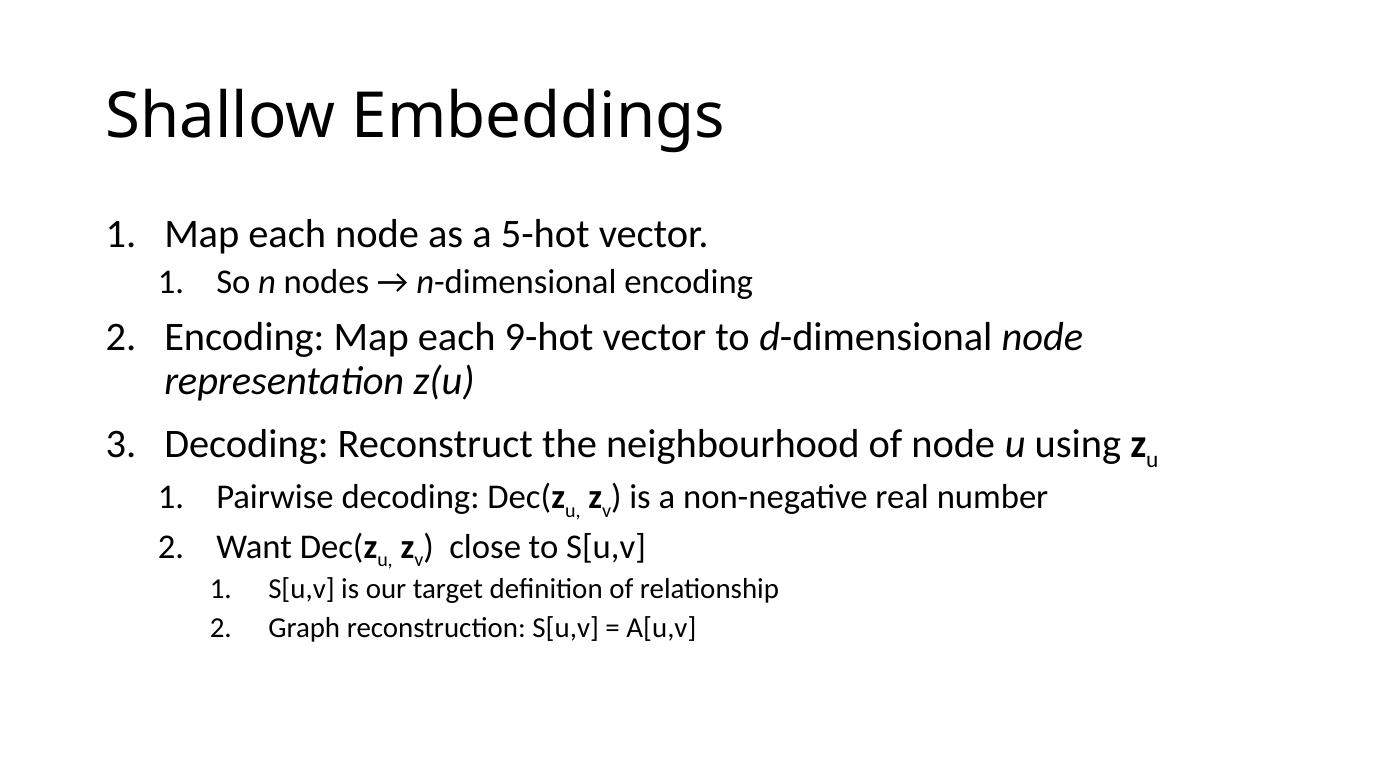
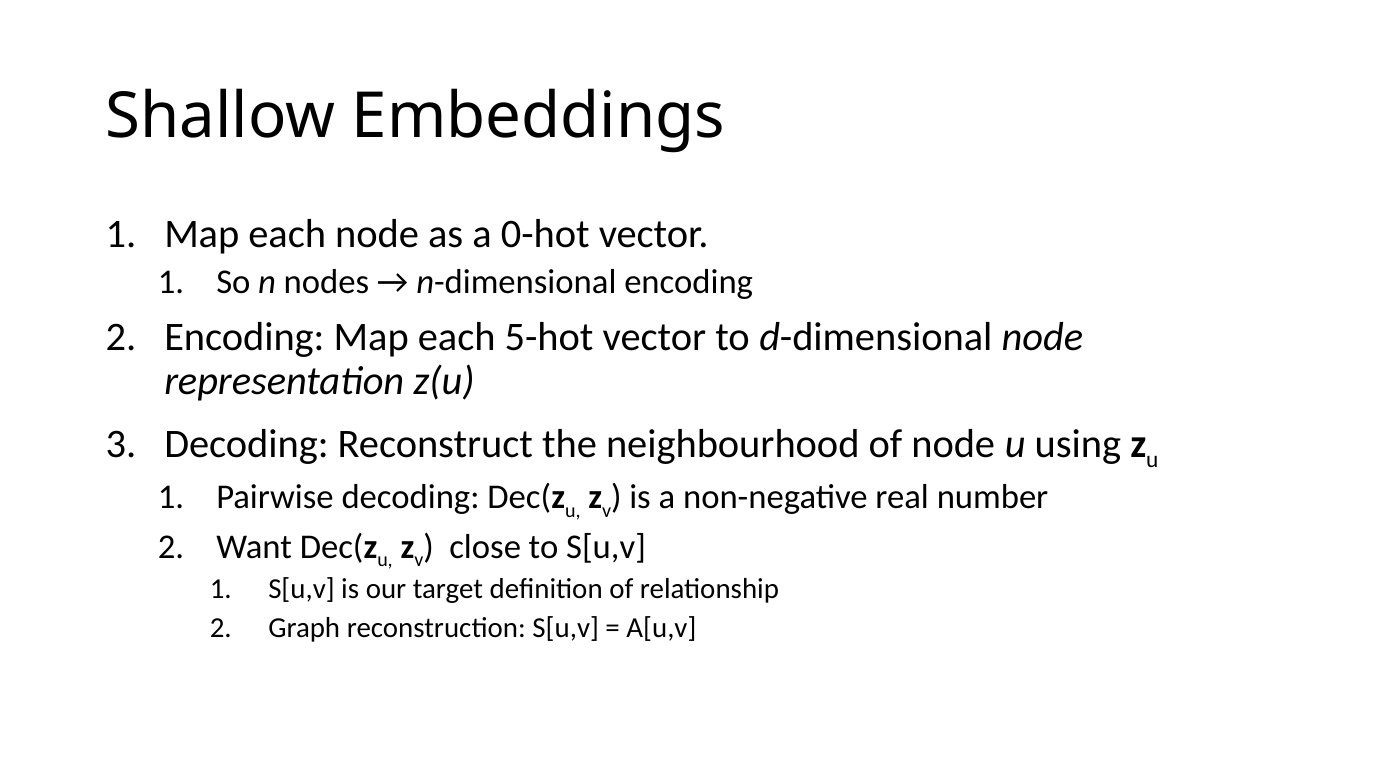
5-hot: 5-hot -> 0-hot (545, 235)
9-hot: 9-hot -> 5-hot (549, 337)
